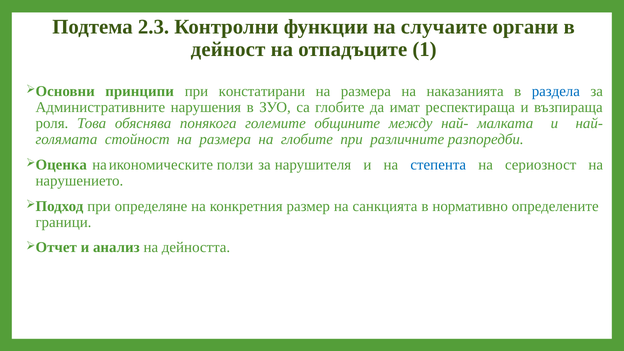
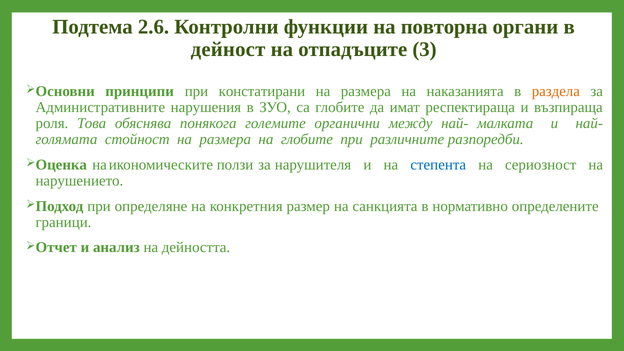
2.3: 2.3 -> 2.6 (154, 27)
случаите: случаите -> повторна (444, 27)
1: 1 -> 3 (425, 49)
раздела colour: blue -> orange (556, 91)
общините: общините -> органични (347, 123)
